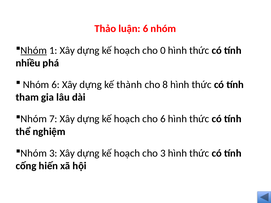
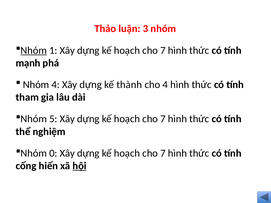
luận 6: 6 -> 3 (146, 29)
0: 0 -> 7 (163, 50)
nhiều: nhiều -> mạnh (28, 63)
Nhóm 6: 6 -> 4 (56, 85)
cho 8: 8 -> 4 (165, 85)
7: 7 -> 5 (53, 119)
6: 6 -> 7 (163, 119)
Nhóm 3: 3 -> 0 (53, 153)
3: 3 -> 7 (163, 153)
hội underline: none -> present (80, 166)
